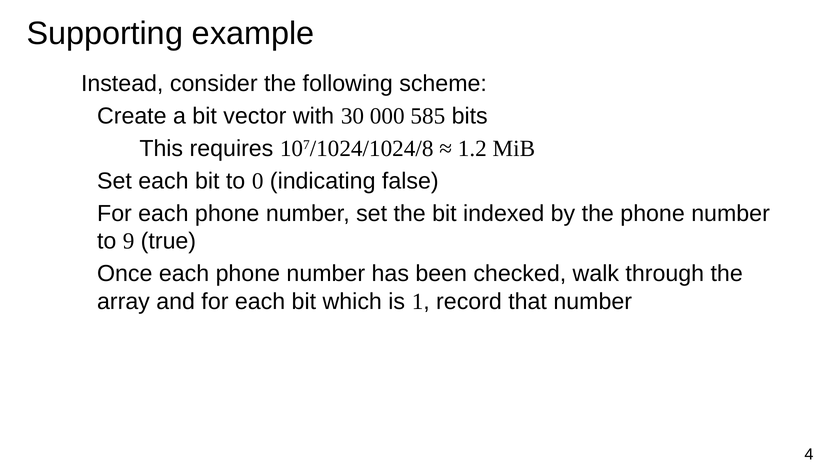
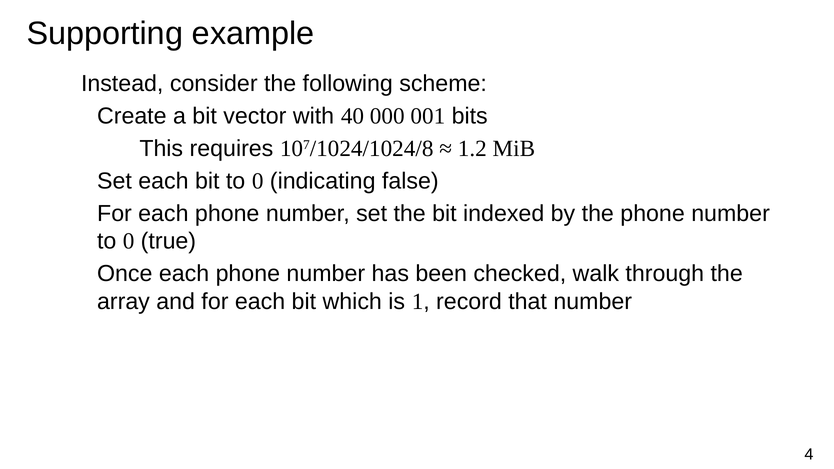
30: 30 -> 40 (352, 116)
585: 585 -> 001 (428, 116)
9: 9 -> 0 (129, 241)
